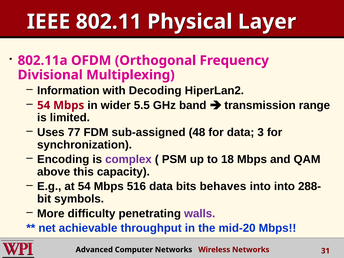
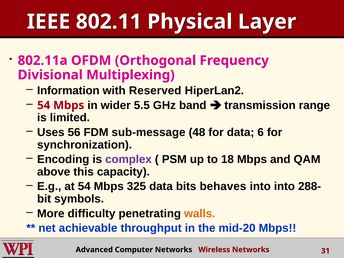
Decoding: Decoding -> Reserved (155, 91)
77: 77 -> 56 (74, 132)
sub-assigned: sub-assigned -> sub-message (149, 132)
3: 3 -> 6 (261, 132)
516: 516 -> 325 (136, 186)
walls colour: purple -> orange (200, 213)
